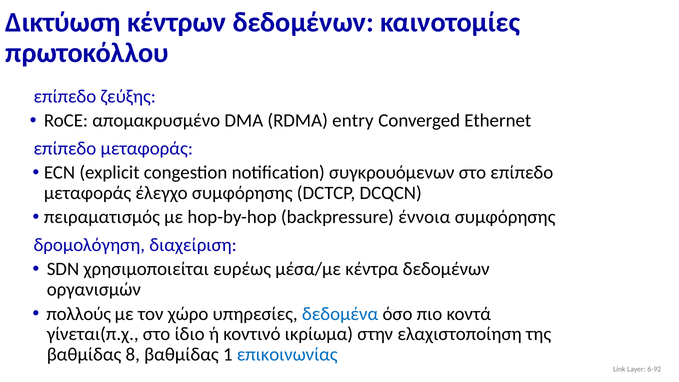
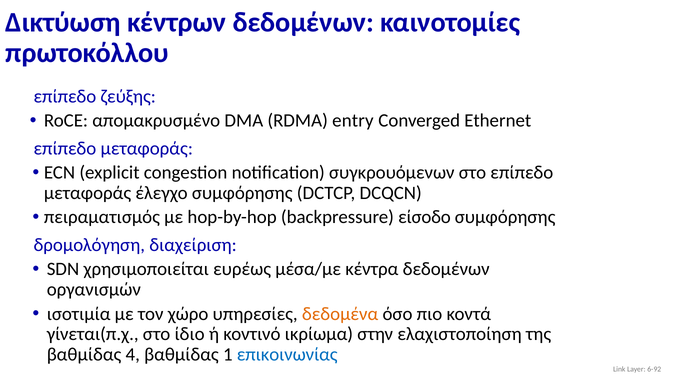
έννοια: έννοια -> είσοδο (425, 217)
πολλούς: πολλούς -> ισοτιμία (79, 314)
δεδομένα colour: blue -> orange (340, 314)
8: 8 -> 4 (133, 354)
